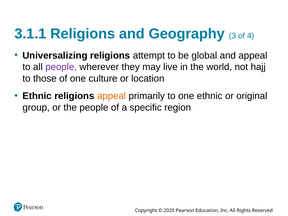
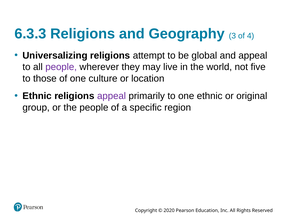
3.1.1: 3.1.1 -> 6.3.3 (30, 34)
hajj: hajj -> five (258, 67)
appeal colour: orange -> purple (112, 96)
